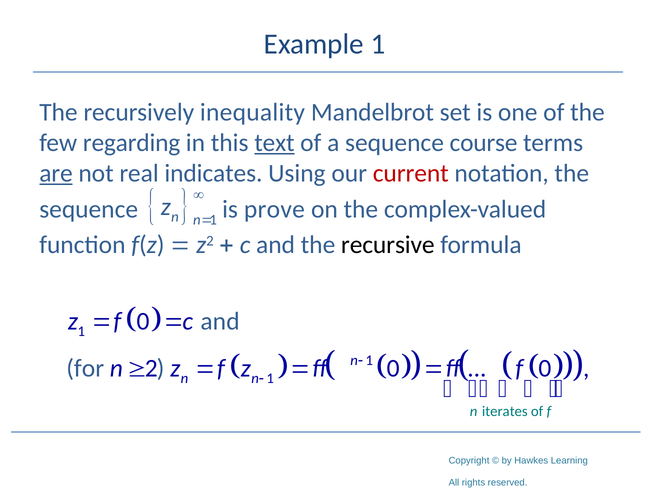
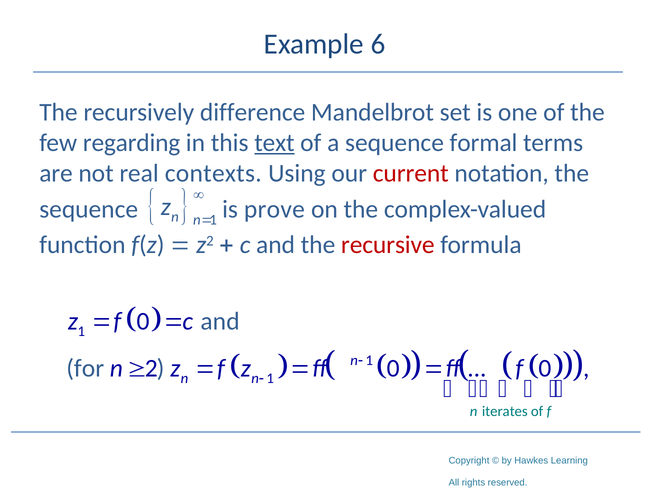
Example 1: 1 -> 6 (378, 44)
inequality: inequality -> difference (253, 112)
course: course -> formal (484, 143)
are underline: present -> none (56, 173)
indicates: indicates -> contexts (213, 173)
recursive colour: black -> red (388, 245)
